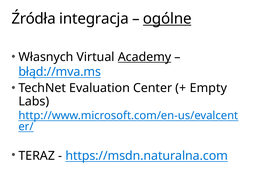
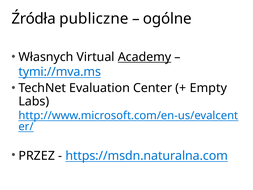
integracja: integracja -> publiczne (94, 19)
ogólne underline: present -> none (167, 19)
błąd://mva.ms: błąd://mva.ms -> tymi://mva.ms (60, 72)
TERAZ: TERAZ -> PRZEZ (37, 156)
